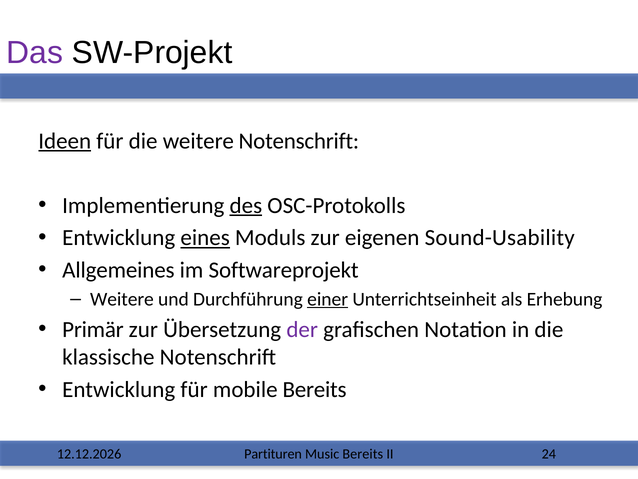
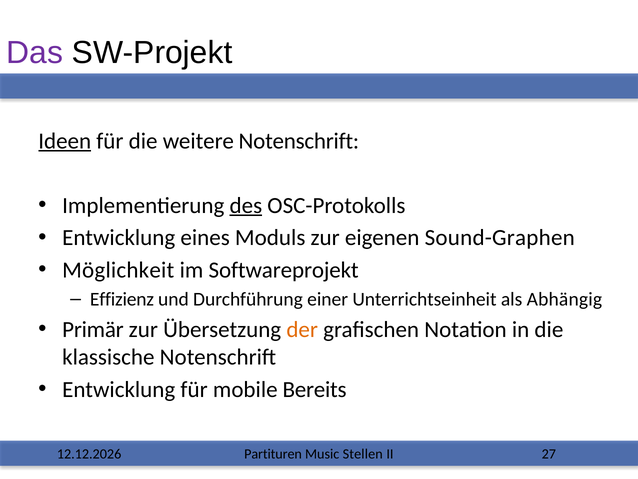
eines underline: present -> none (205, 238)
Sound-Usability: Sound-Usability -> Sound-Graphen (500, 238)
Allgemeines: Allgemeines -> Möglichkeit (118, 270)
Weitere: Weitere -> Effizienz (122, 299)
einer underline: present -> none (328, 299)
Erhebung: Erhebung -> Abhängig (564, 299)
der colour: purple -> orange (302, 329)
Music Bereits: Bereits -> Stellen (363, 454)
24: 24 -> 27 (549, 454)
